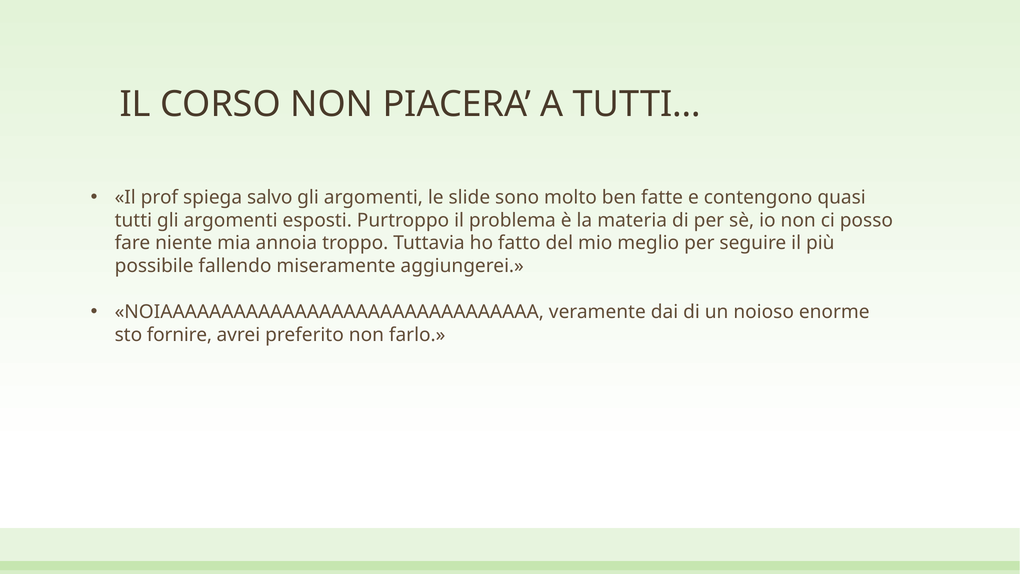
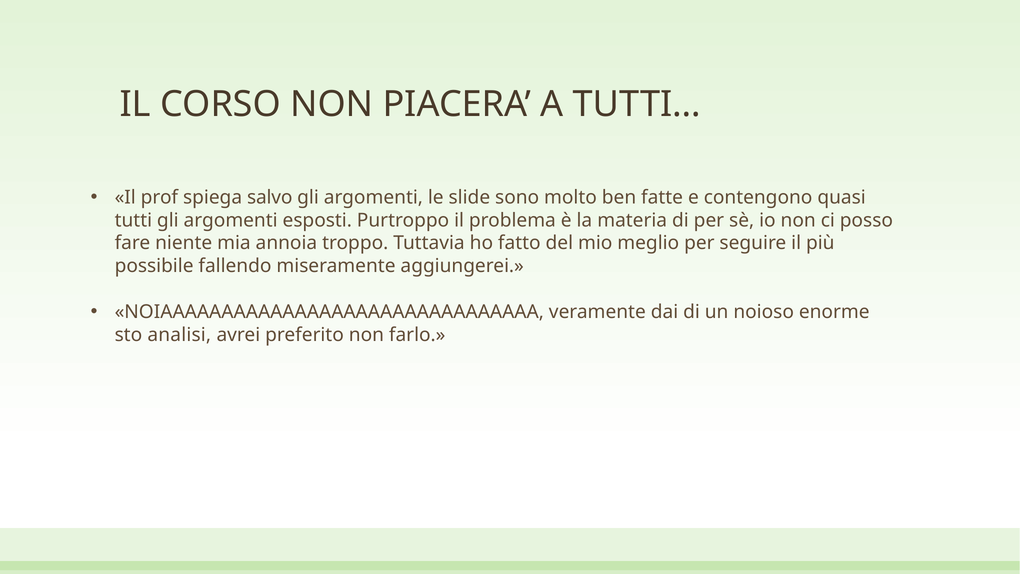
fornire: fornire -> analisi (179, 335)
